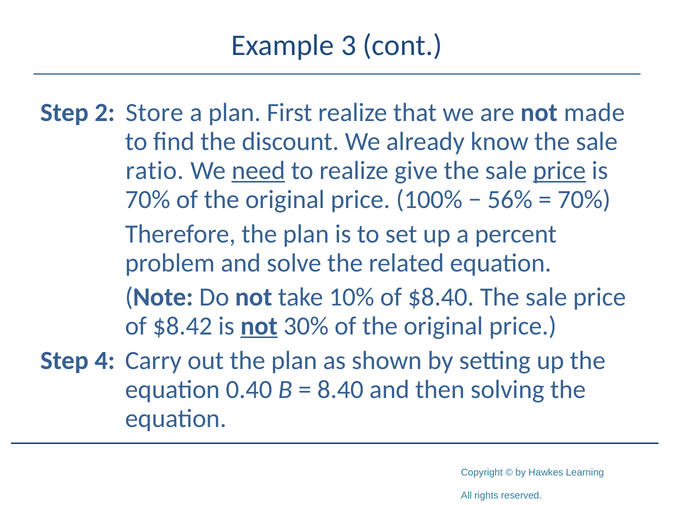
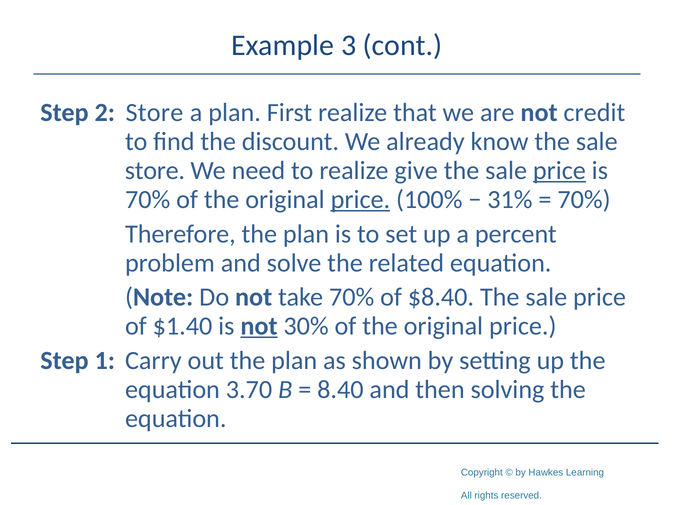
made: made -> credit (594, 113)
ratio: ratio -> store (155, 171)
need underline: present -> none (258, 171)
price underline: none -> present (360, 200)
56%: 56% -> 31% (510, 200)
take 10%: 10% -> 70% (352, 297)
$8.42: $8.42 -> $1.40 (182, 327)
4: 4 -> 1 (105, 361)
0.40: 0.40 -> 3.70 (249, 390)
